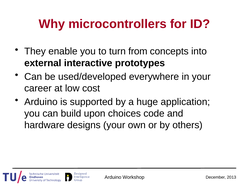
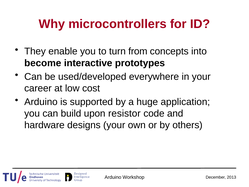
external: external -> become (43, 63)
choices: choices -> resistor (124, 113)
